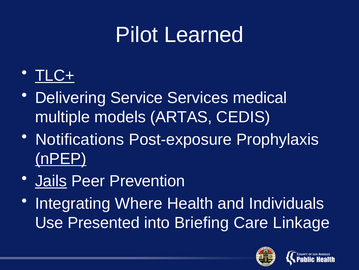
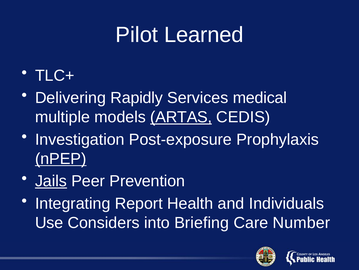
TLC+ underline: present -> none (55, 75)
Service: Service -> Rapidly (137, 98)
ARTAS underline: none -> present (181, 117)
Notifications: Notifications -> Investigation (80, 139)
Where: Where -> Report (139, 203)
Presented: Presented -> Considers (104, 222)
Linkage: Linkage -> Number (301, 222)
